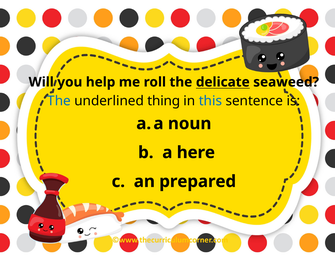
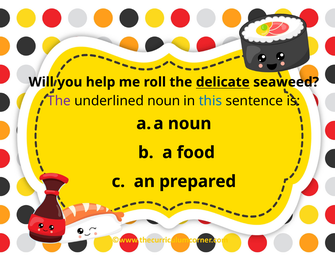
The colour: blue -> purple (59, 101)
underlined thing: thing -> noun (164, 101)
here: here -> food (196, 152)
